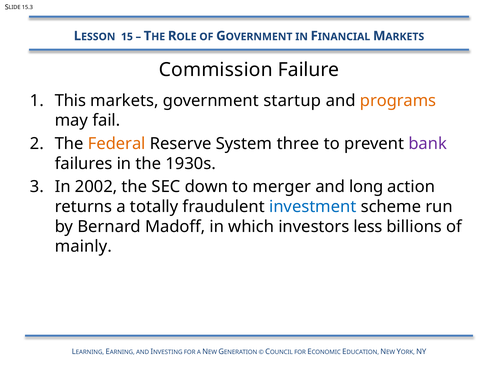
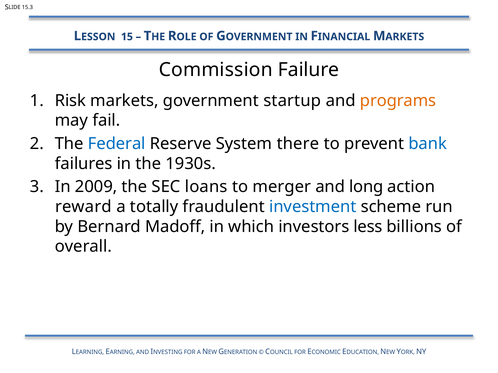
This: This -> Risk (70, 101)
Federal colour: orange -> blue (117, 144)
three: three -> there (298, 144)
bank colour: purple -> blue (428, 144)
2002: 2002 -> 2009 (96, 187)
down: down -> loans (206, 187)
returns: returns -> reward (83, 207)
mainly: mainly -> overall (83, 247)
